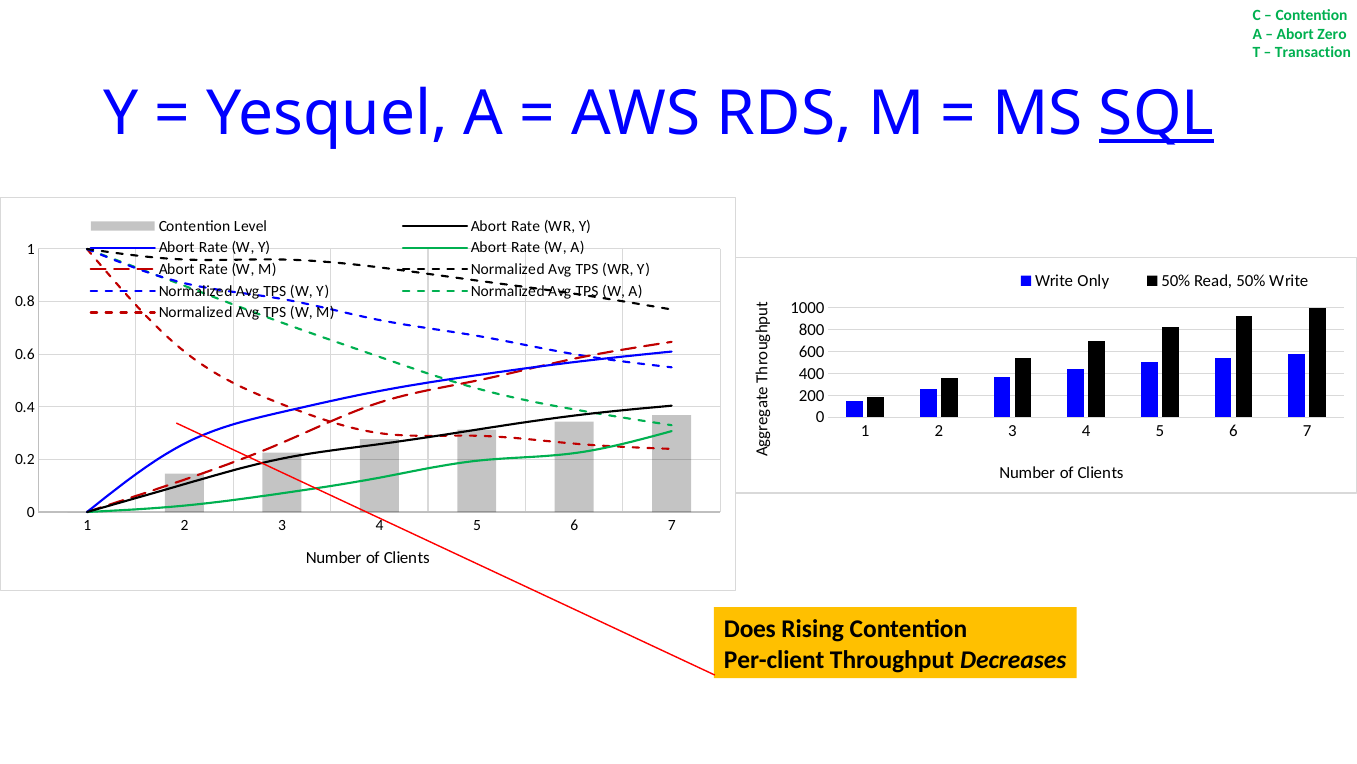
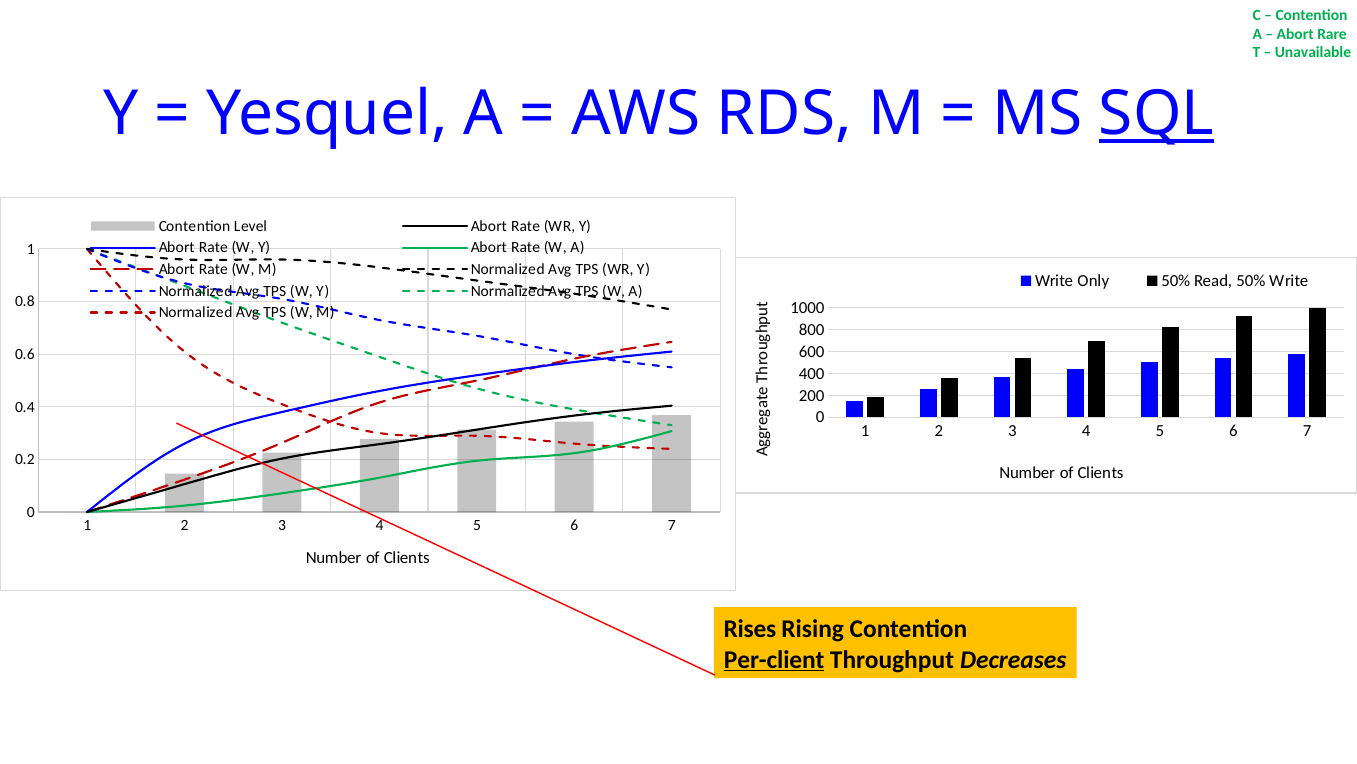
Zero: Zero -> Rare (1332, 34)
Transaction: Transaction -> Unavailable (1313, 53)
Does: Does -> Rises (750, 629)
Per-client underline: none -> present (774, 659)
